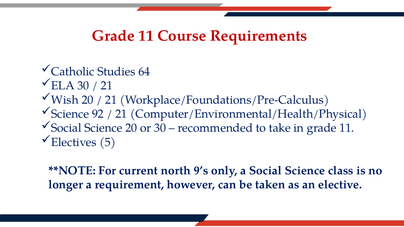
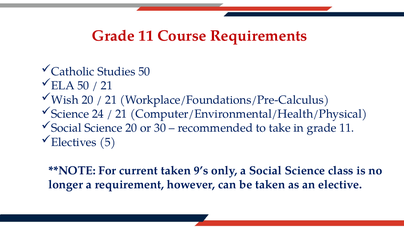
Studies 64: 64 -> 50 (144, 72)
ELA 30: 30 -> 50 (83, 86)
92: 92 -> 24 (98, 114)
current north: north -> taken (176, 171)
